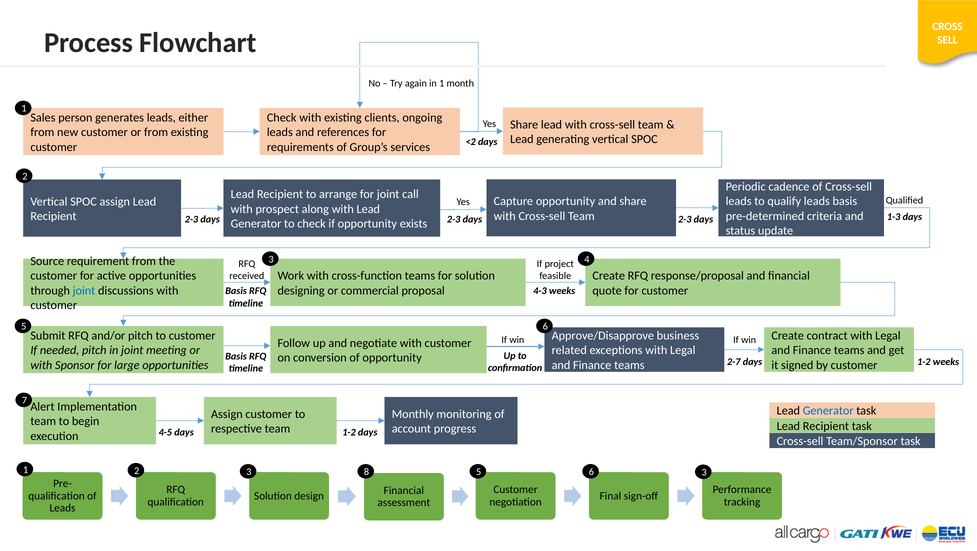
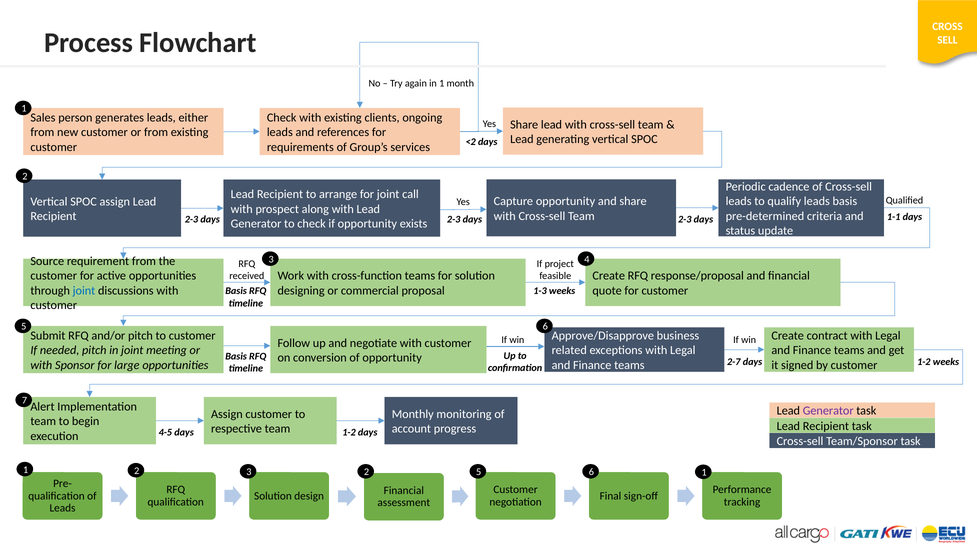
1-3: 1-3 -> 1-1 (894, 217)
4-3: 4-3 -> 1-3 (540, 291)
Generator colour: blue -> purple (828, 411)
3 8: 8 -> 2 (367, 472)
5 3: 3 -> 1 (704, 472)
